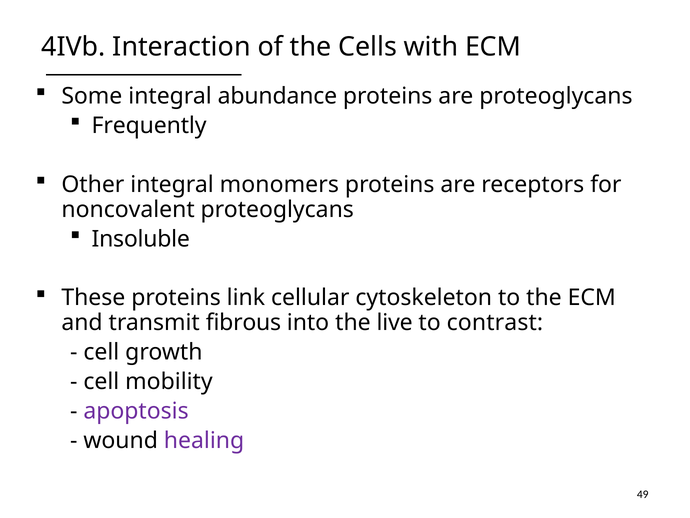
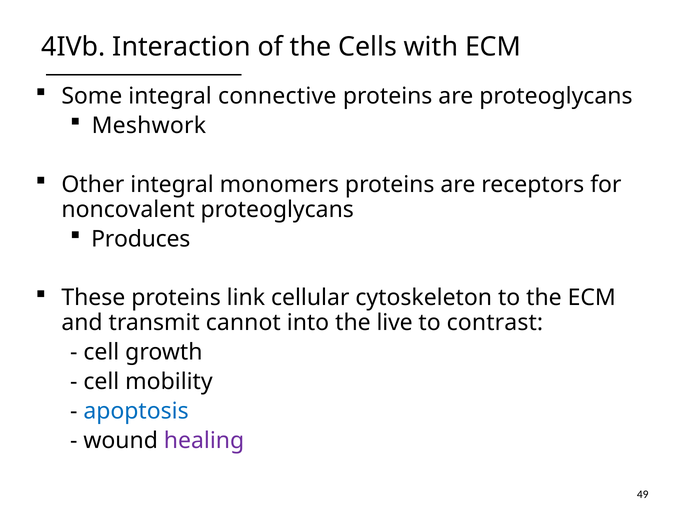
abundance: abundance -> connective (277, 96)
Frequently: Frequently -> Meshwork (149, 126)
Insoluble: Insoluble -> Produces (141, 239)
fibrous: fibrous -> cannot (243, 322)
apoptosis colour: purple -> blue (136, 411)
